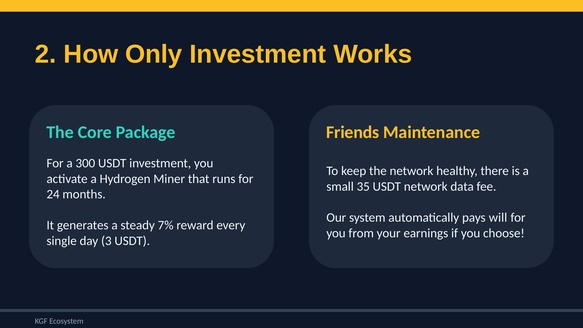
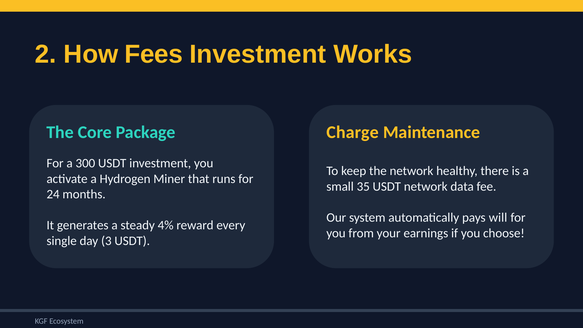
Only: Only -> Fees (154, 54)
Friends: Friends -> Charge (353, 132)
7%: 7% -> 4% (166, 225)
